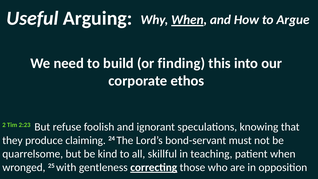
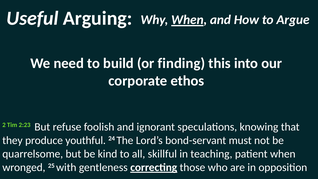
claiming: claiming -> youthful (86, 140)
